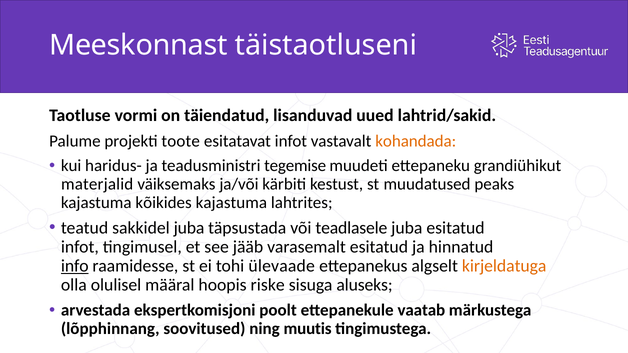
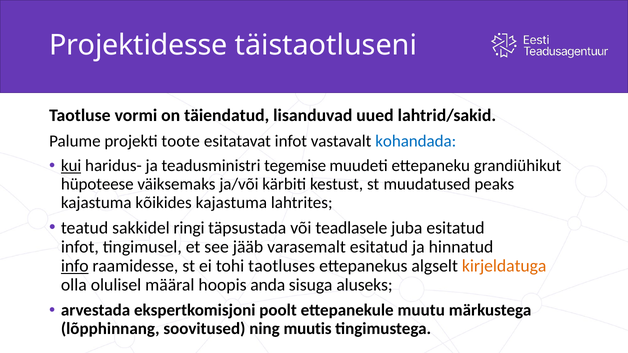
Meeskonnast: Meeskonnast -> Projektidesse (138, 45)
kohandada colour: orange -> blue (416, 141)
kui underline: none -> present (71, 166)
materjalid: materjalid -> hüpoteese (97, 184)
sakkidel juba: juba -> ringi (189, 228)
ülevaade: ülevaade -> taotluses (282, 266)
riske: riske -> anda (268, 285)
vaatab: vaatab -> muutu (421, 310)
